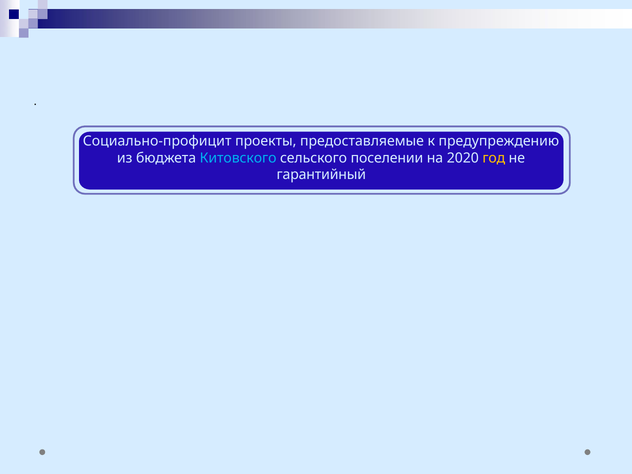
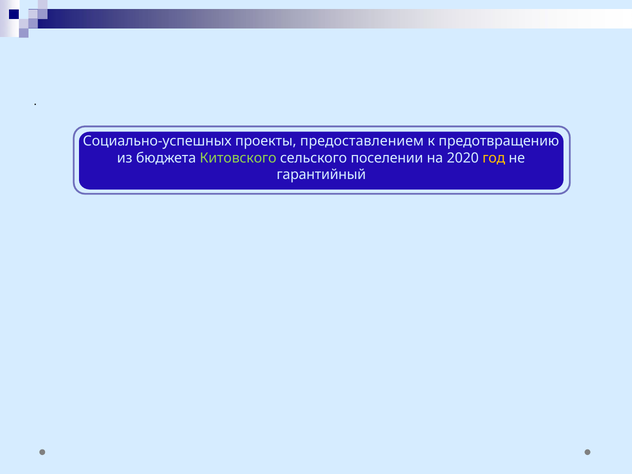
Социально-профицит: Социально-профицит -> Социально-успешных (157, 141)
предоставляемые: предоставляемые -> предоставлением (362, 141)
предупреждению: предупреждению -> предотвращению (499, 141)
Китовского colour: light blue -> light green (238, 158)
